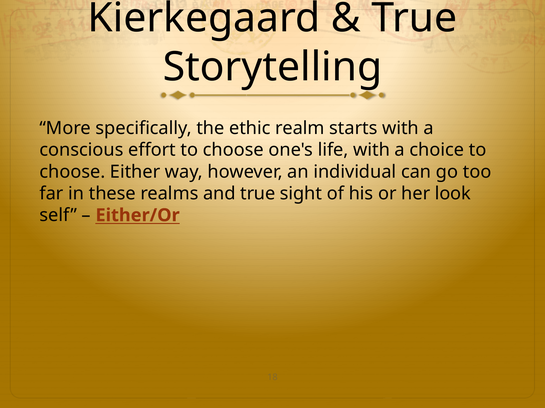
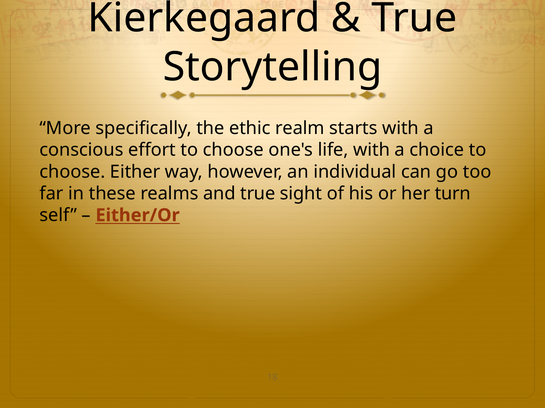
look: look -> turn (453, 194)
